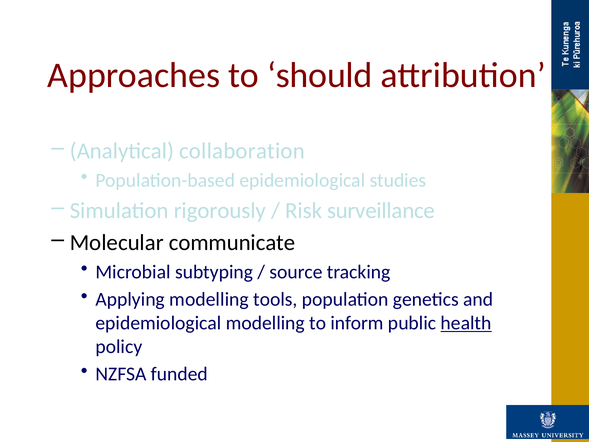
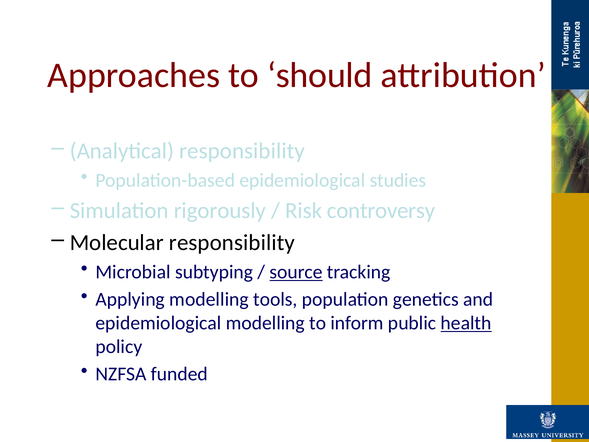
Analytical collaboration: collaboration -> responsibility (242, 151)
surveillance: surveillance -> controversy (381, 211)
Molecular communicate: communicate -> responsibility (232, 243)
source underline: none -> present (296, 272)
